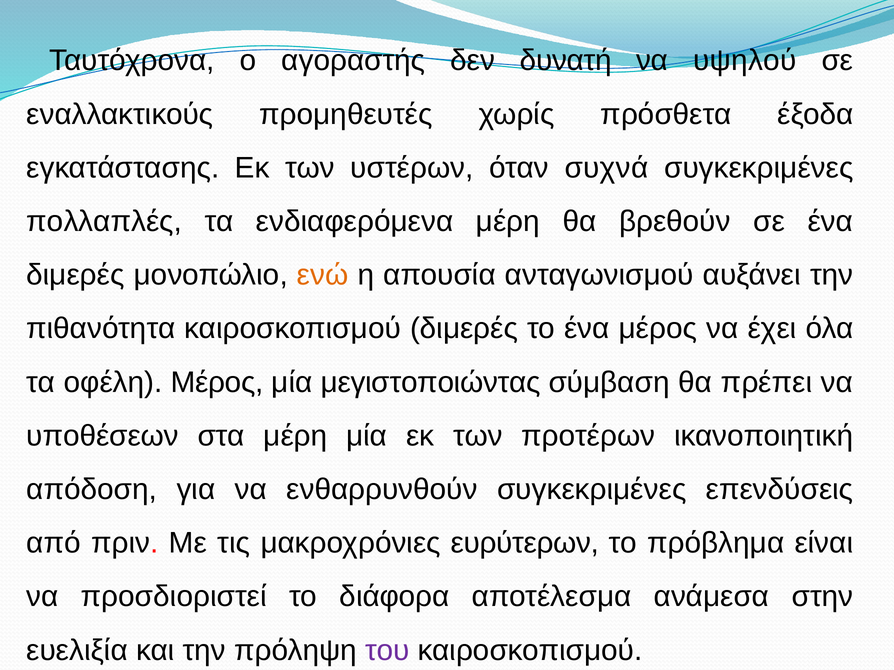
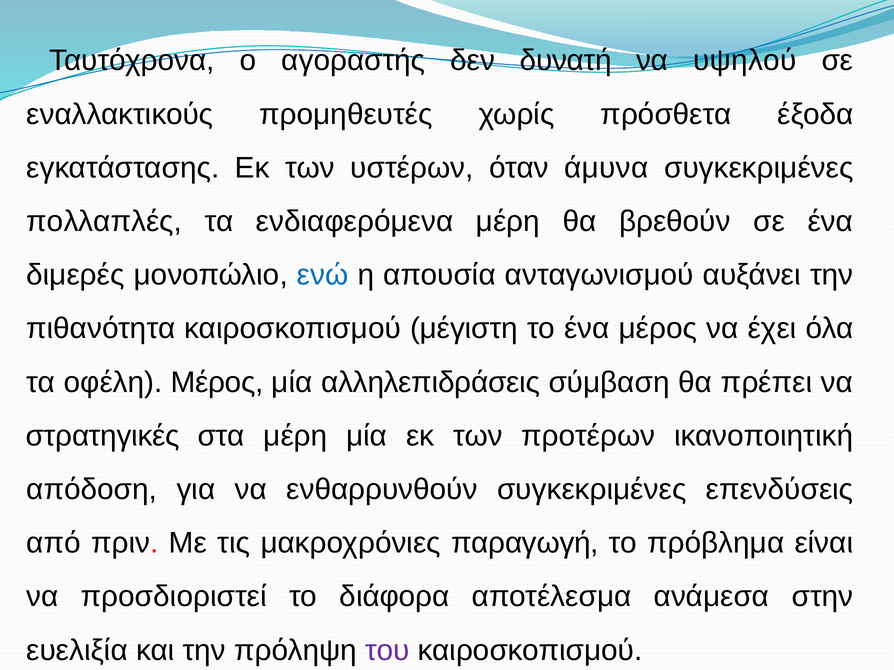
συχνά: συχνά -> άμυνα (606, 168)
ενώ colour: orange -> blue (323, 275)
καιροσκοπισμού διμερές: διμερές -> μέγιστη (464, 329)
μεγιστοποιώντας: μεγιστοποιώντας -> αλληλεπιδράσεις (431, 383)
υποθέσεων: υποθέσεων -> στρατηγικές (103, 436)
ευρύτερων: ευρύτερων -> παραγωγή (525, 543)
